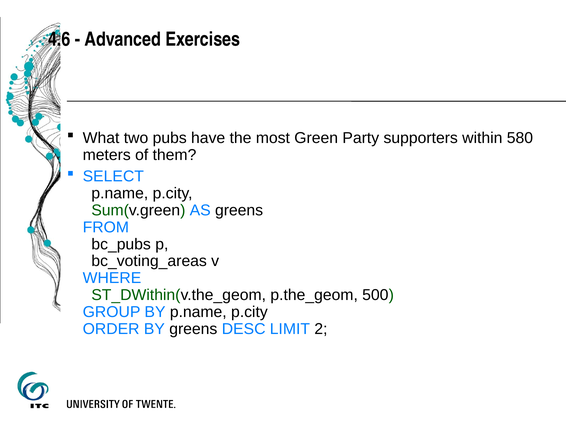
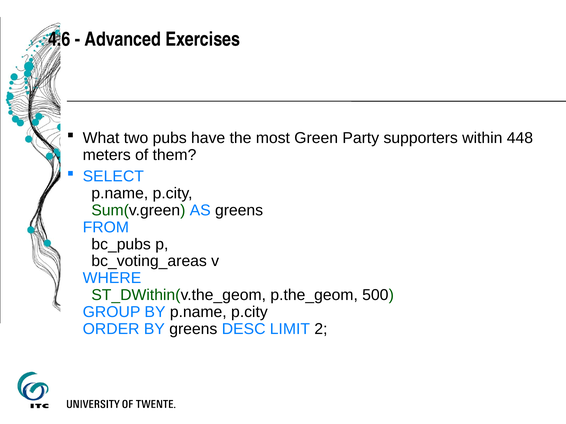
580: 580 -> 448 (520, 138)
